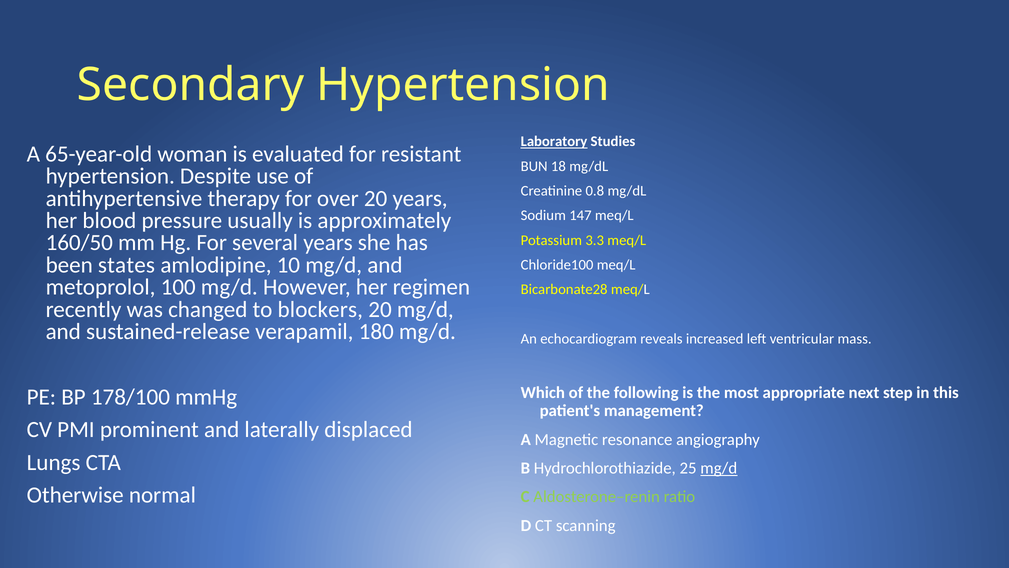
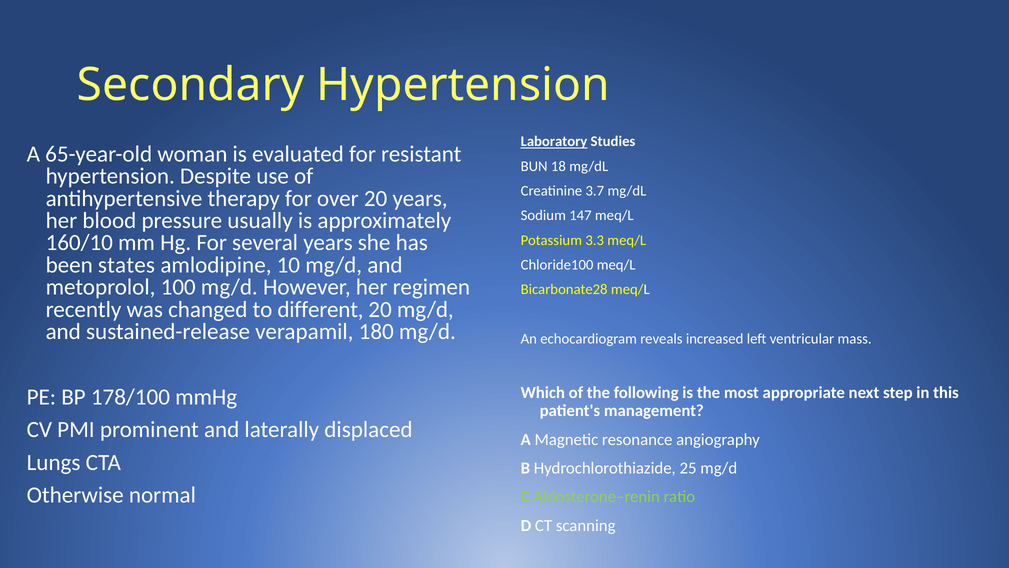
0.8: 0.8 -> 3.7 (595, 191)
160/50: 160/50 -> 160/10 (79, 243)
blockers: blockers -> different (320, 309)
mg/d underline: present -> none (719, 468)
